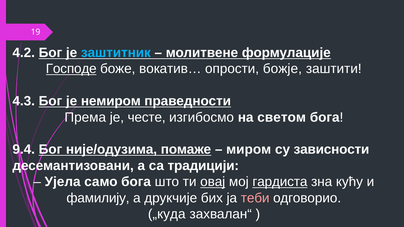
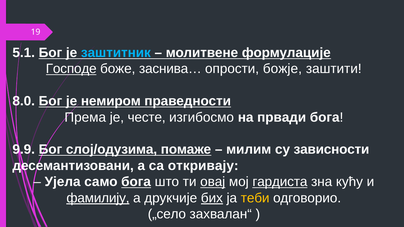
4.2: 4.2 -> 5.1 (24, 53)
вокатив…: вокатив… -> заснива… (170, 69)
4.3: 4.3 -> 8.0 (24, 101)
светом: светом -> првади (282, 117)
9.4: 9.4 -> 9.9 (24, 150)
није/одузима: није/одузима -> слој/одузима (112, 150)
миром: миром -> милим (249, 150)
традицији: традицији -> откривају (203, 166)
бога underline: none -> present (136, 182)
фамилију underline: none -> present (98, 198)
бих underline: none -> present (212, 198)
теби colour: pink -> yellow (255, 198)
„куда: „куда -> „село (167, 214)
